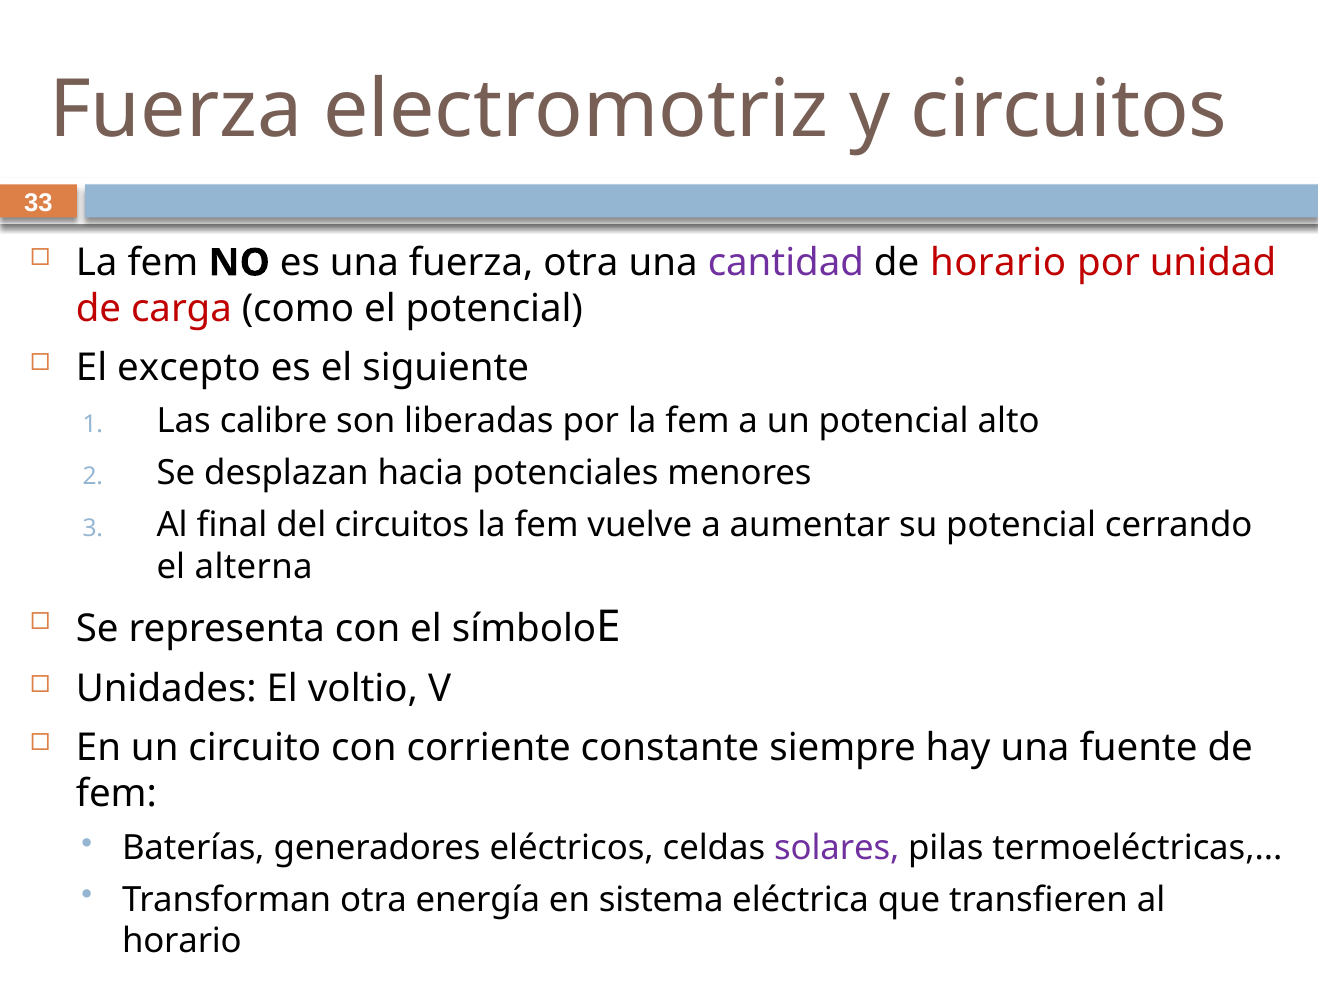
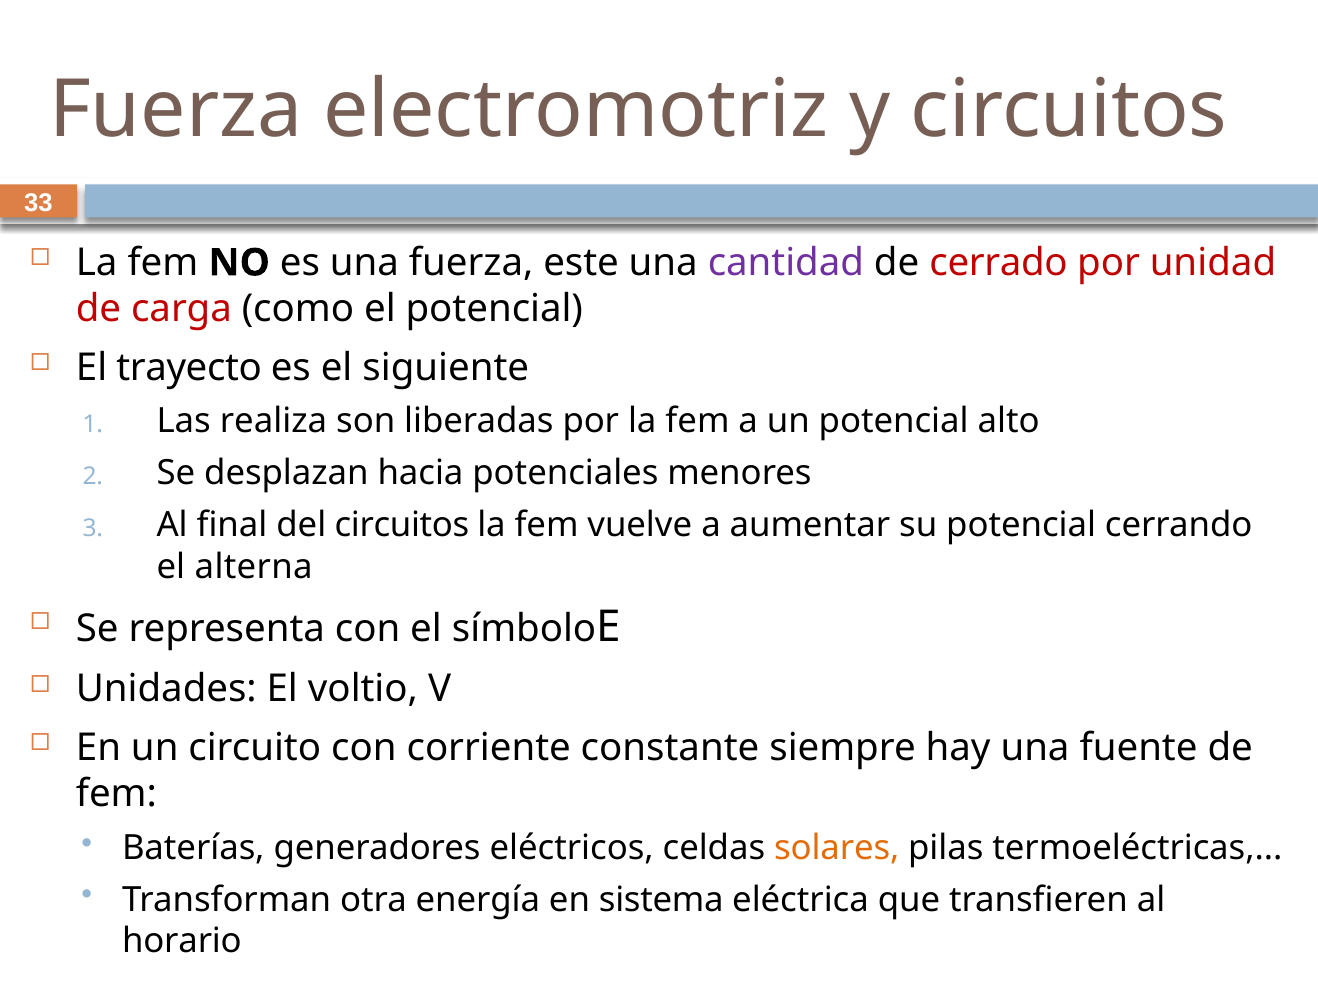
fuerza otra: otra -> este (581, 263)
de horario: horario -> cerrado (998, 263)
excepto: excepto -> trayecto (189, 368)
calibre: calibre -> realiza (274, 422)
solares colour: purple -> orange (837, 848)
